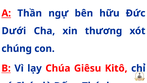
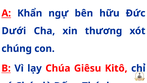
Thần: Thần -> Khẩn (30, 13)
